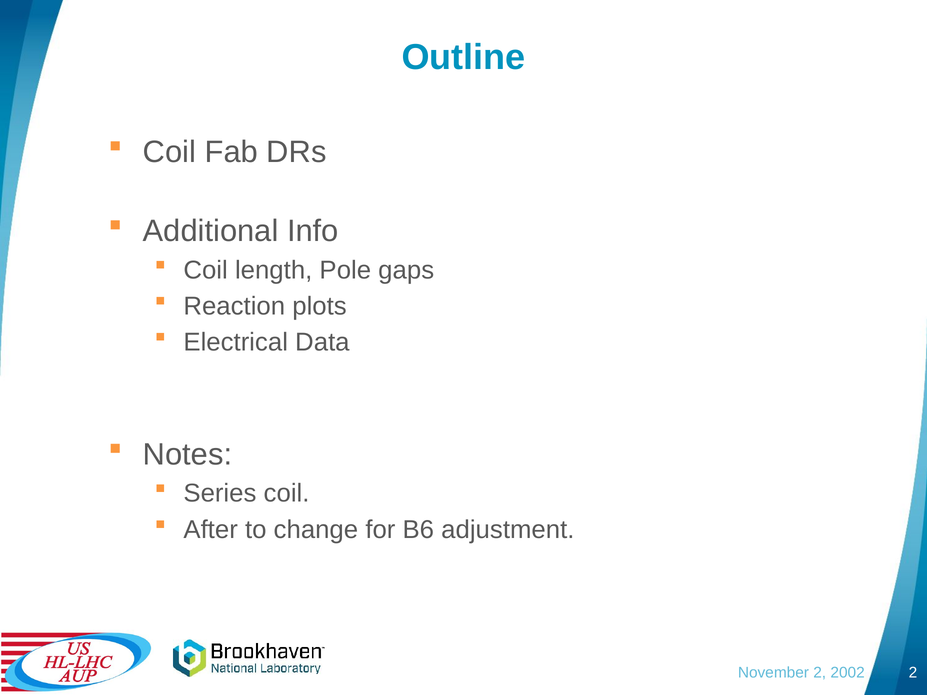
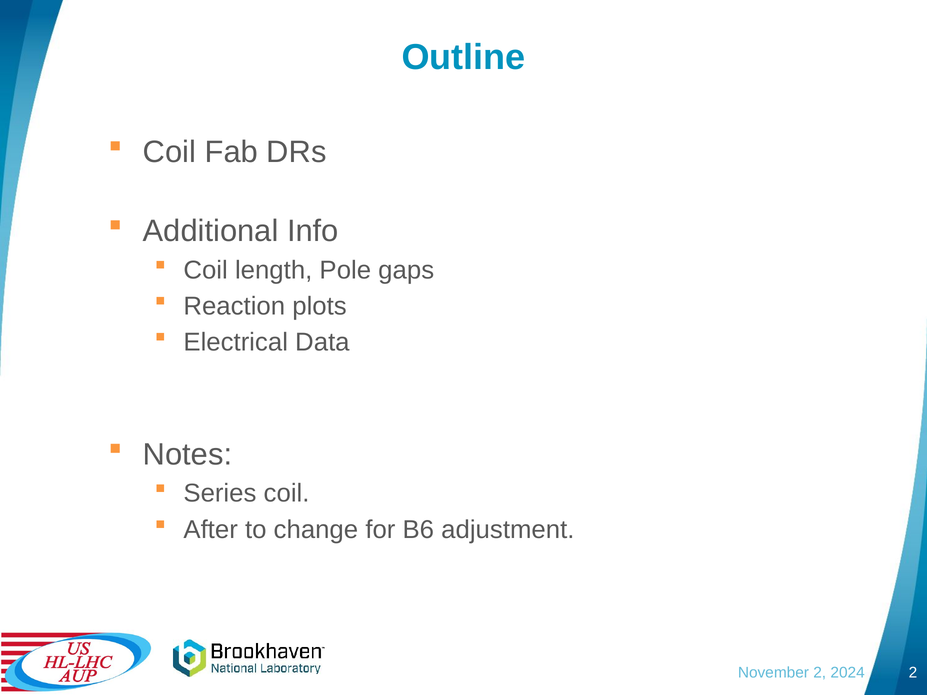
2002: 2002 -> 2024 (848, 673)
